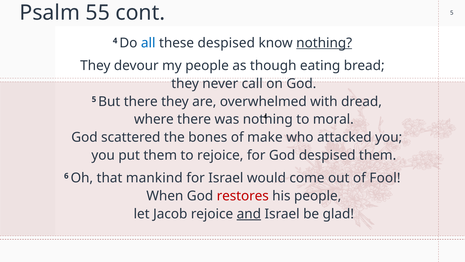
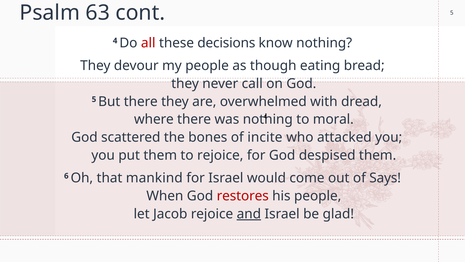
55: 55 -> 63 (98, 13)
all colour: blue -> red (148, 43)
these despised: despised -> decisions (226, 43)
nothing underline: present -> none (324, 43)
make: make -> incite (265, 137)
Fool: Fool -> Says (385, 178)
